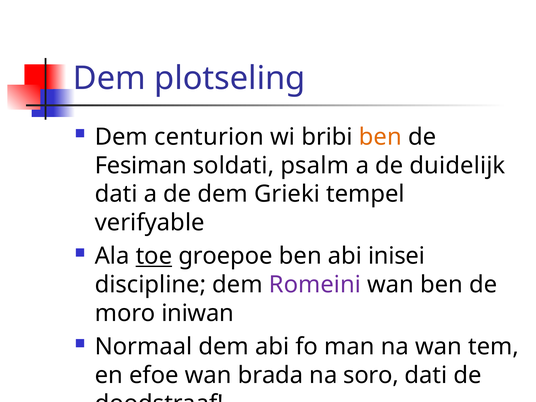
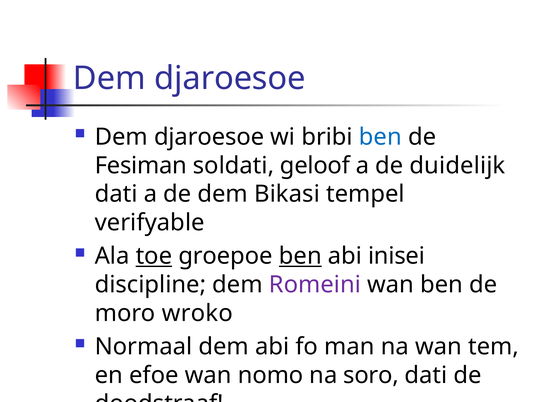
plotseling: plotseling -> djaroesoe (230, 78)
centurion: centurion -> djaroesoe (209, 137)
ben colour: orange -> blue (380, 137)
psalm: psalm -> geloof (315, 166)
Grieki: Grieki -> Bikasi (287, 194)
ben underline: none -> present (300, 256)
iniwan: iniwan -> wroko (197, 313)
brada: brada -> nomo (271, 375)
